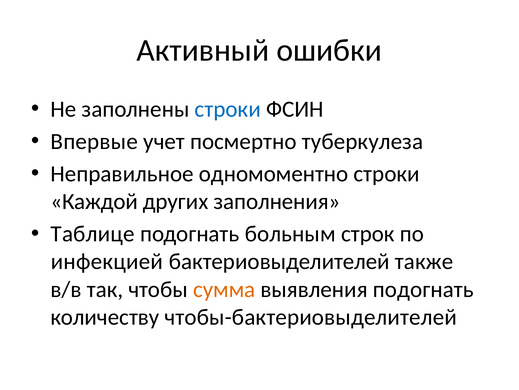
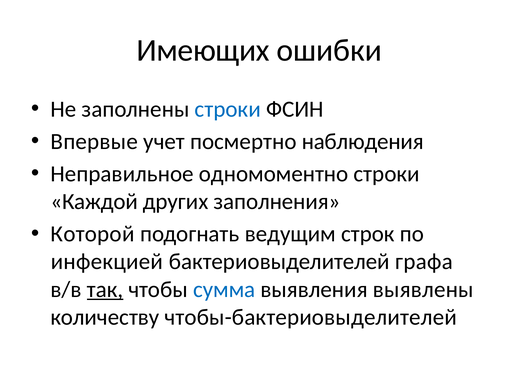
Активный: Активный -> Имеющих (203, 50)
туберкулеза: туберкулеза -> наблюдения (363, 141)
Таблице: Таблице -> Которой (93, 233)
больным: больным -> ведущим (290, 233)
также: также -> графа (424, 261)
так underline: none -> present (105, 289)
сумма colour: orange -> blue (224, 289)
выявления подогнать: подогнать -> выявлены (423, 289)
